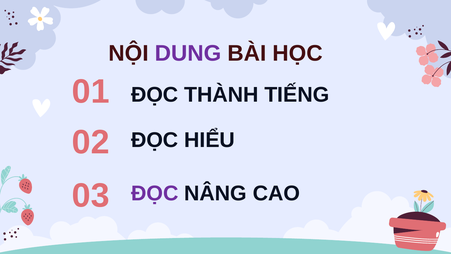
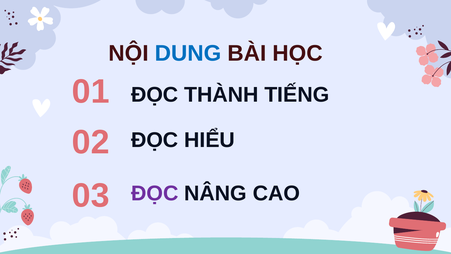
DUNG colour: purple -> blue (188, 53)
